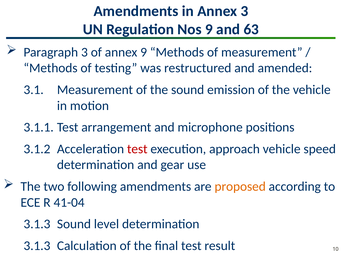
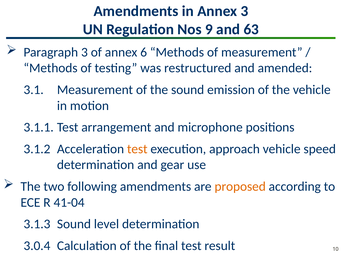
annex 9: 9 -> 6 (144, 52)
test colour: red -> orange (137, 149)
3.1.3: 3.1.3 -> 3.0.4 (37, 246)
